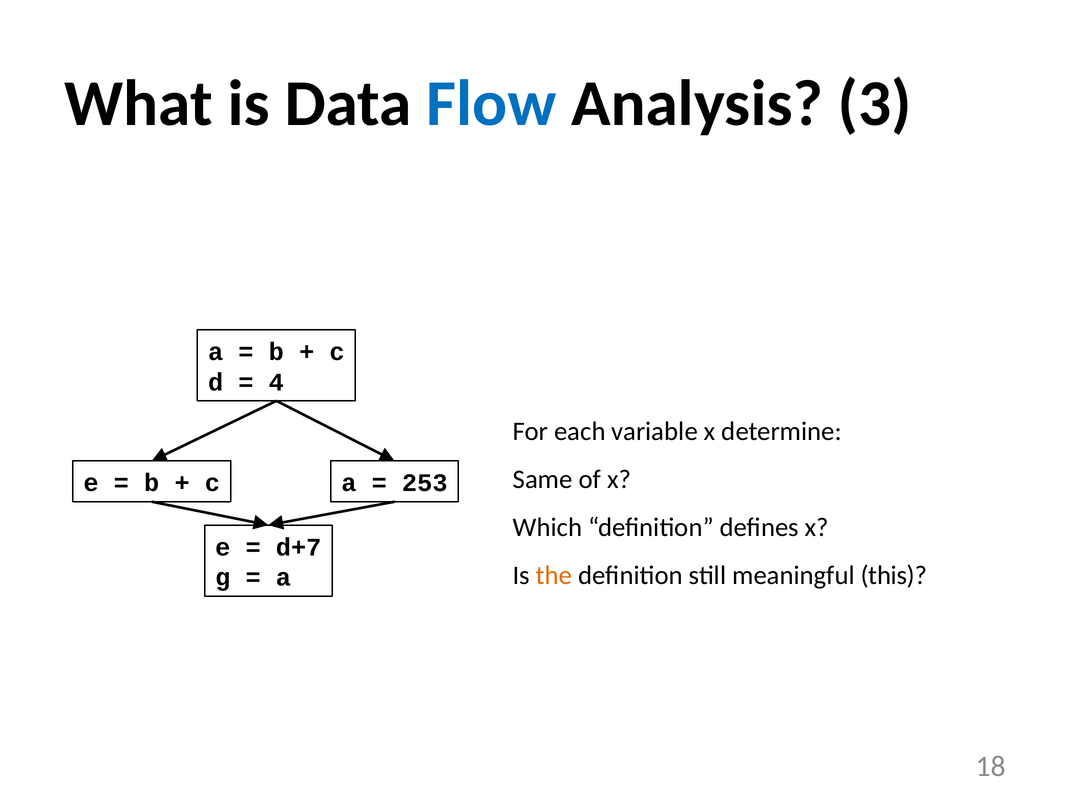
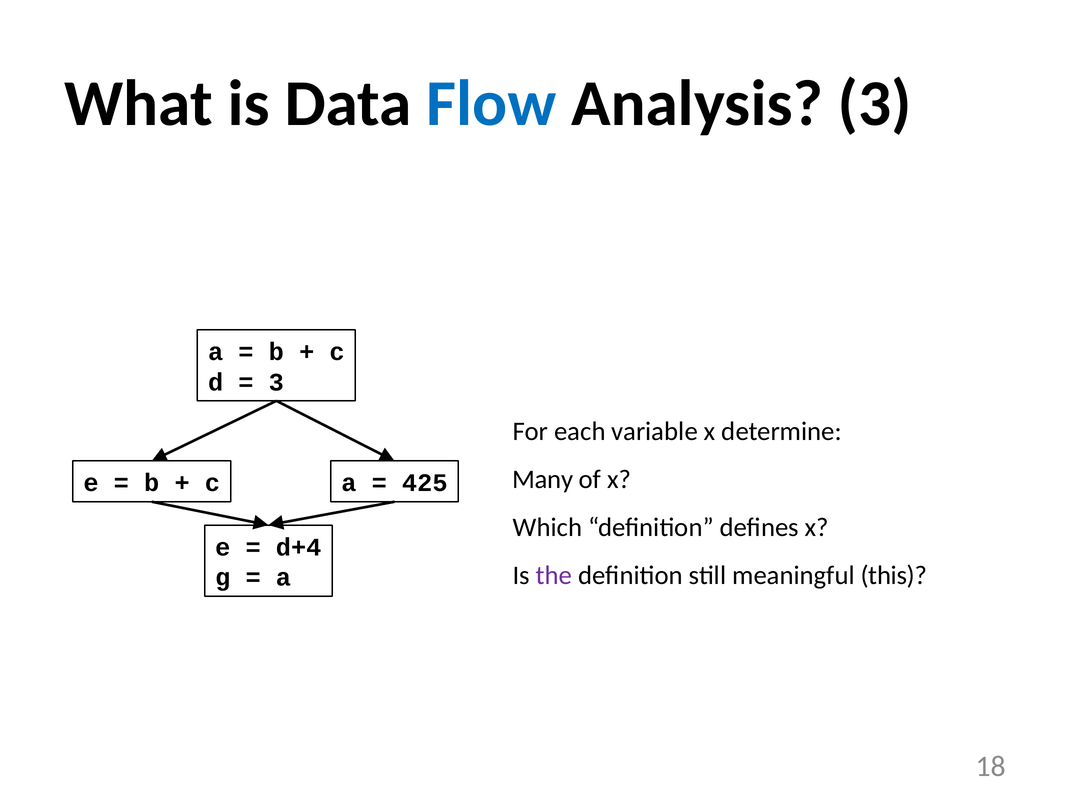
4: 4 -> 3 (276, 382)
Same: Same -> Many (543, 480)
253: 253 -> 425 (425, 483)
d+7: d+7 -> d+4 (299, 548)
the colour: orange -> purple (554, 576)
